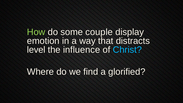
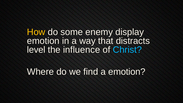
How colour: light green -> yellow (36, 32)
couple: couple -> enemy (99, 32)
a glorified: glorified -> emotion (127, 72)
